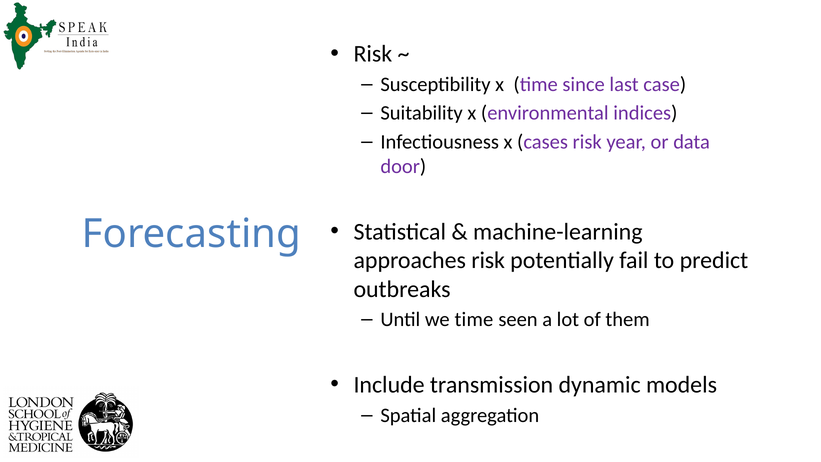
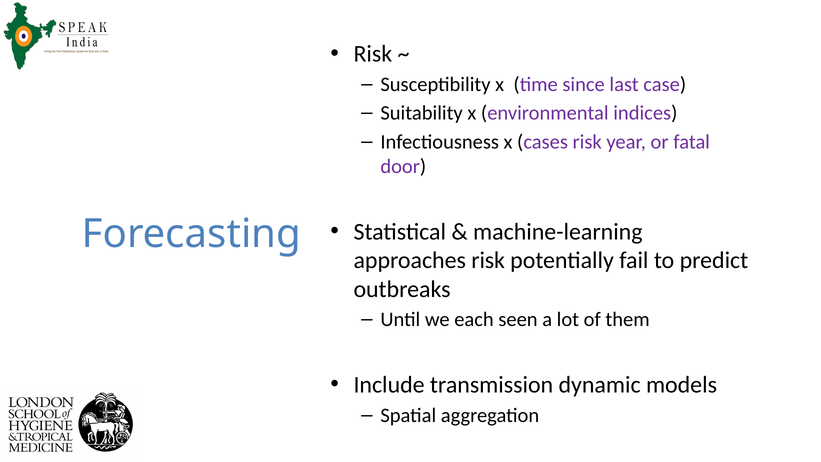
data: data -> fatal (692, 142)
we time: time -> each (474, 320)
